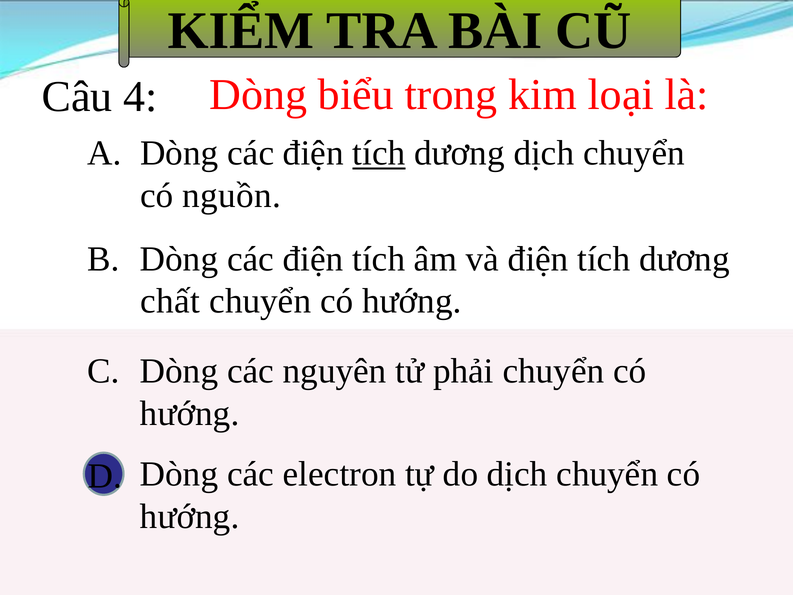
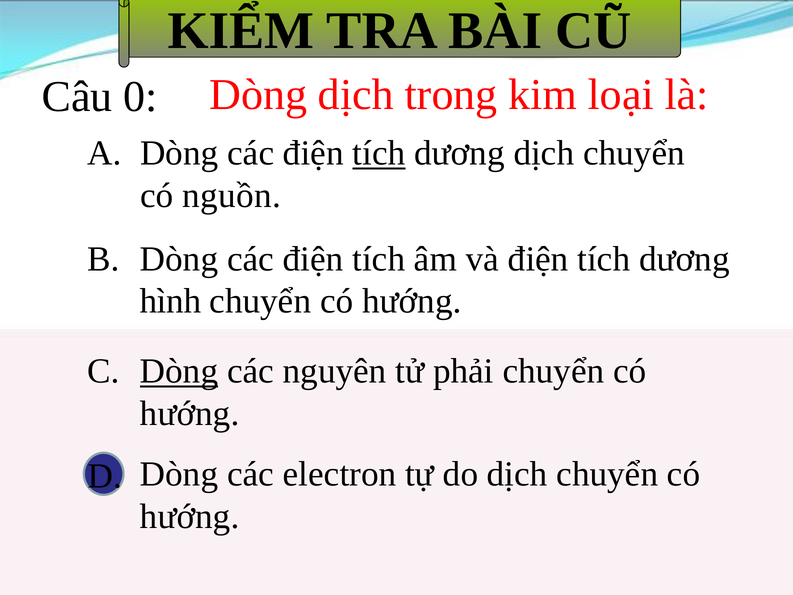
Dòng biểu: biểu -> dịch (356, 95)
4: 4 -> 0 (141, 97)
chất: chất -> hình (170, 301)
Dòng underline: none -> present (179, 371)
